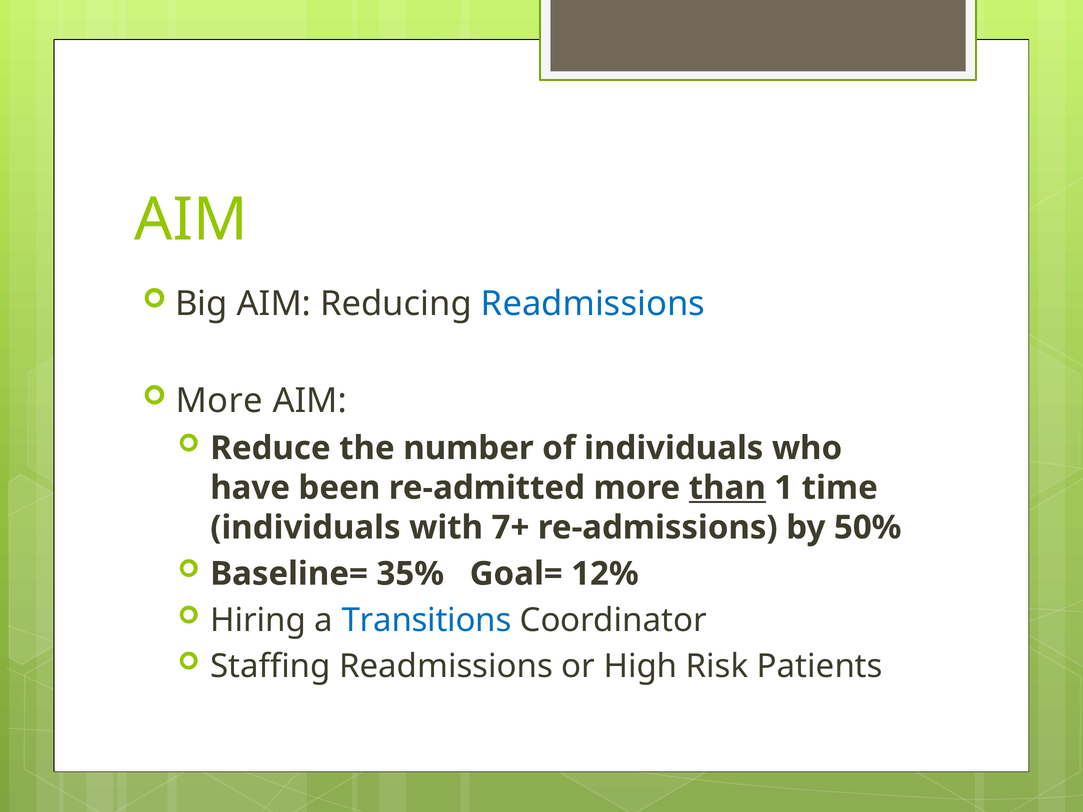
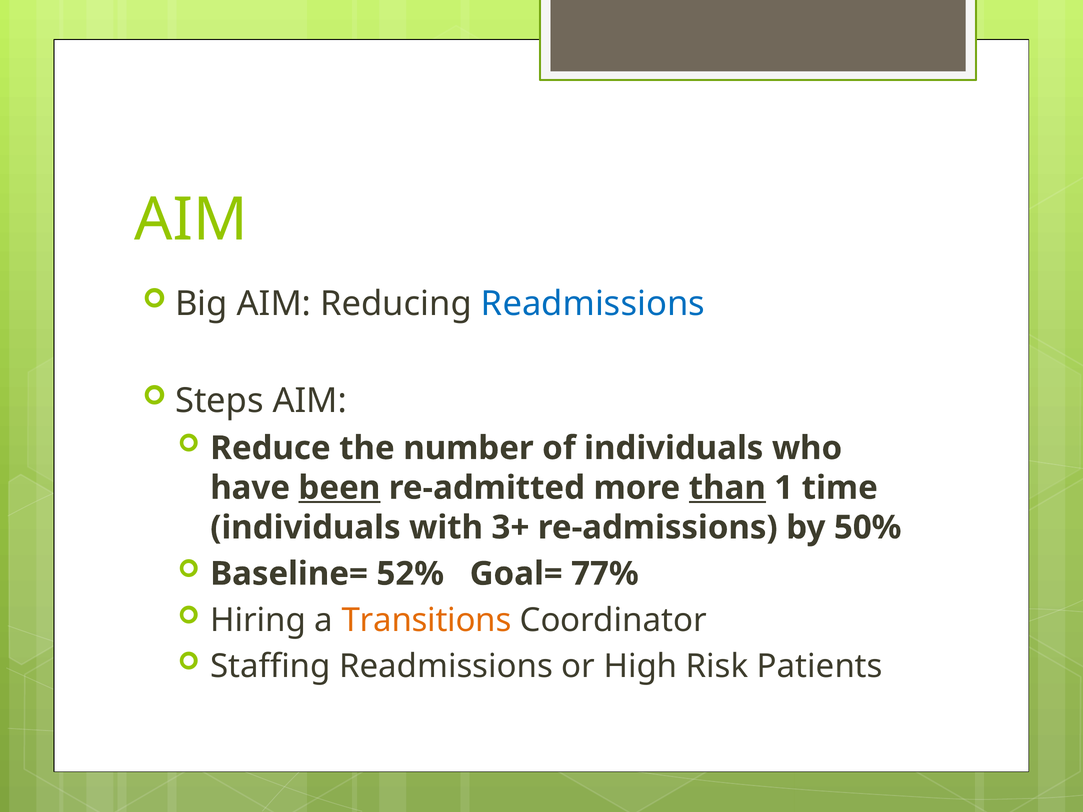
More: More -> Steps (219, 401)
been underline: none -> present (339, 488)
7+: 7+ -> 3+ (510, 528)
35%: 35% -> 52% (410, 574)
12%: 12% -> 77% (605, 574)
Transitions colour: blue -> orange (427, 620)
